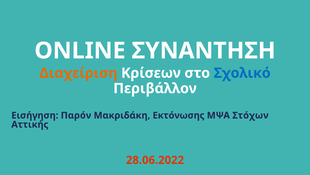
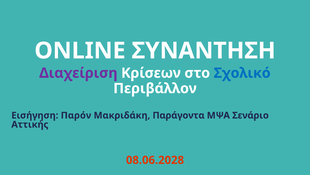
Διαχείριση colour: orange -> purple (78, 73)
Εκτόνωσης: Εκτόνωσης -> Παράγοντα (179, 115)
Στόχων: Στόχων -> Σενάριο (251, 115)
28.06.2022: 28.06.2022 -> 08.06.2028 (155, 160)
